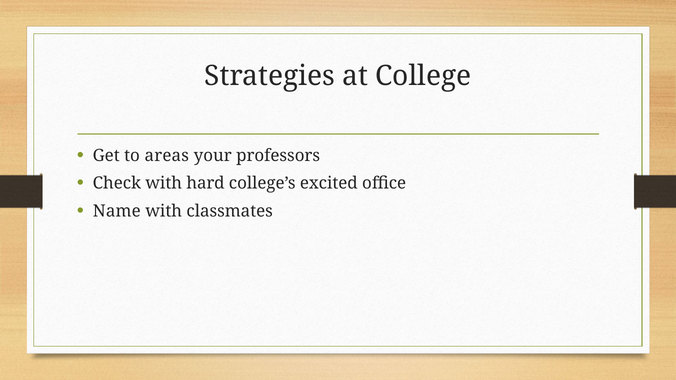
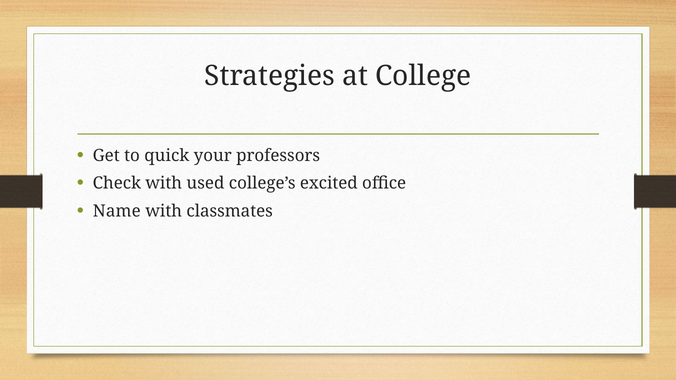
areas: areas -> quick (167, 156)
hard: hard -> used (205, 184)
